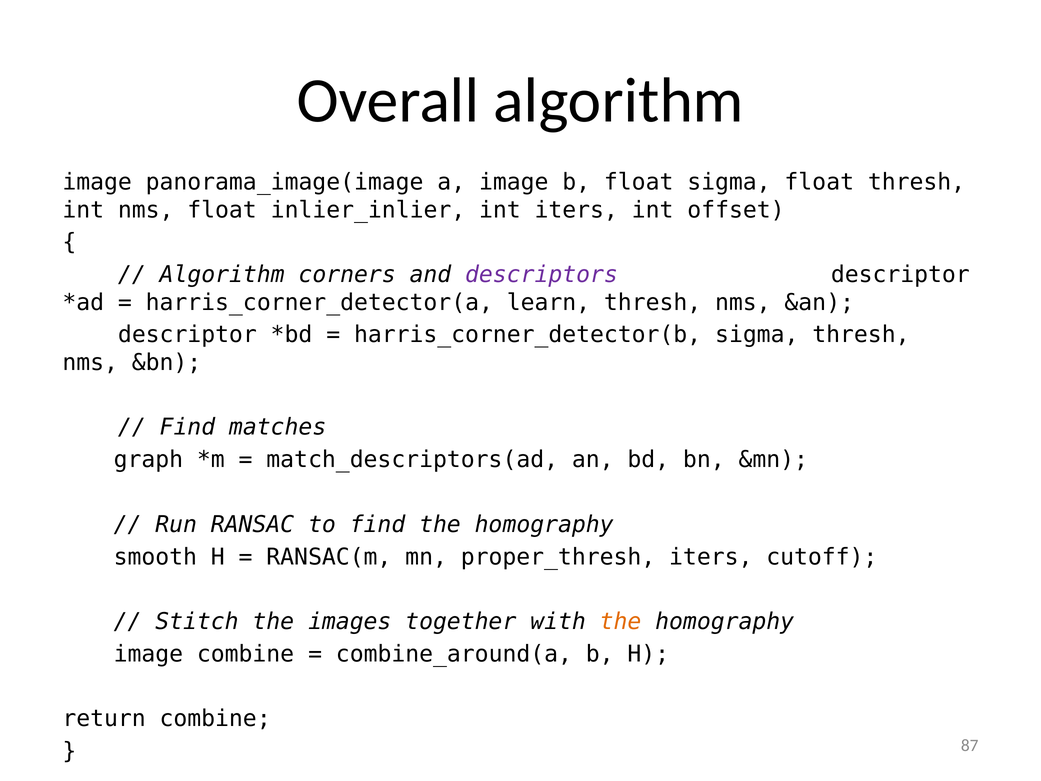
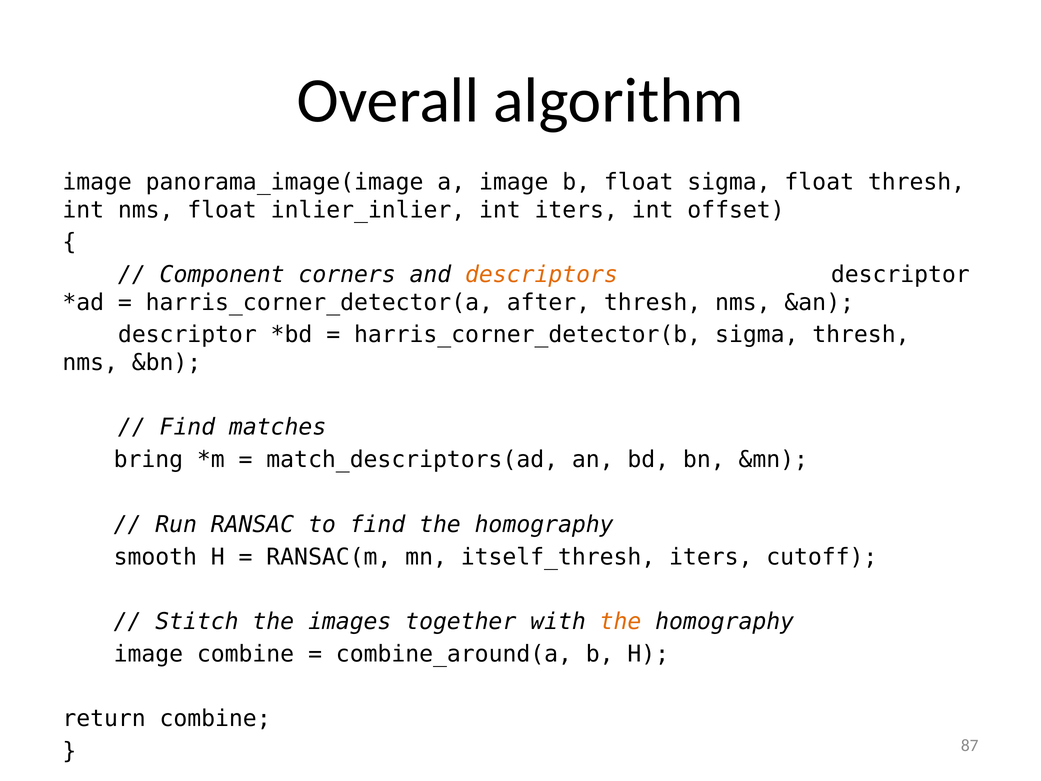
Algorithm: Algorithm -> Component (222, 275)
descriptors colour: purple -> orange (541, 275)
learn: learn -> after (548, 302)
graph: graph -> bring (148, 460)
proper_thresh: proper_thresh -> itself_thresh (558, 557)
